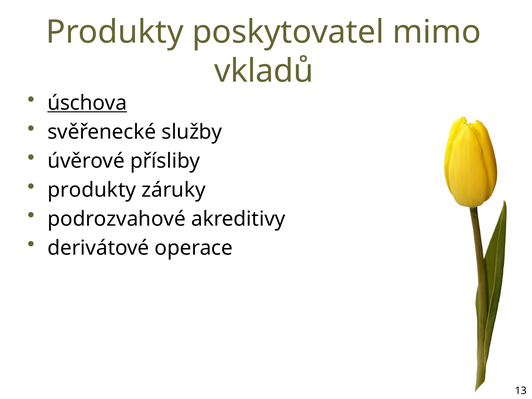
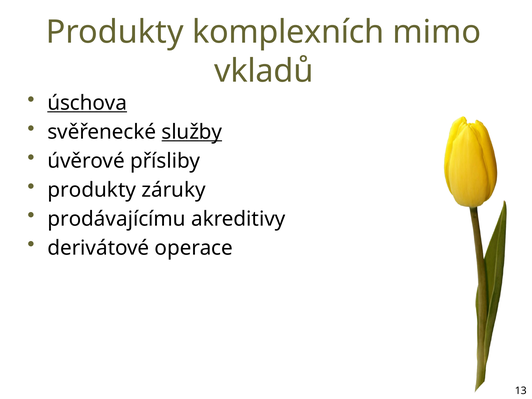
poskytovatel: poskytovatel -> komplexních (288, 32)
služby underline: none -> present (192, 132)
podrozvahové: podrozvahové -> prodávajícímu (117, 219)
